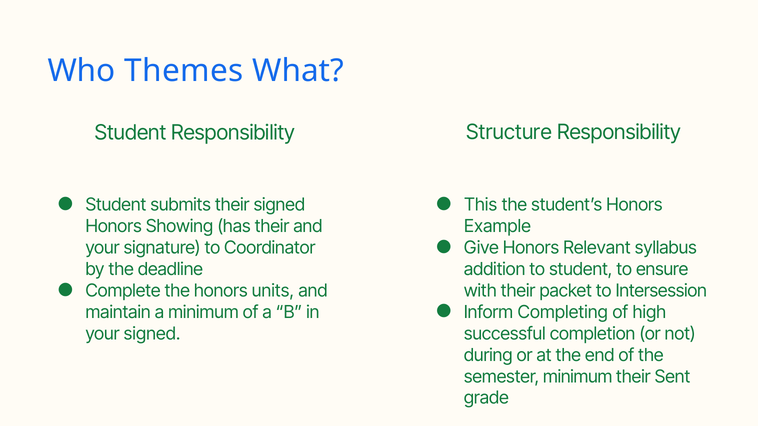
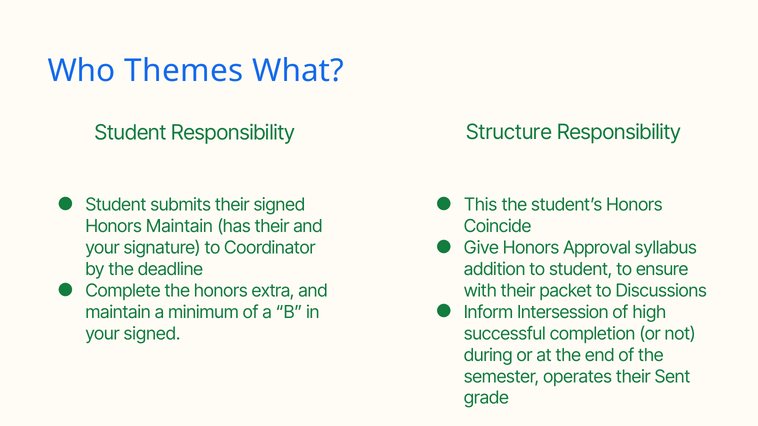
Honors Showing: Showing -> Maintain (179, 227)
Example: Example -> Coincide (498, 227)
Relevant: Relevant -> Approval (597, 248)
units: units -> extra (273, 291)
Intersession: Intersession -> Discussions (661, 291)
Completing: Completing -> Intersession (563, 313)
semester minimum: minimum -> operates (578, 377)
